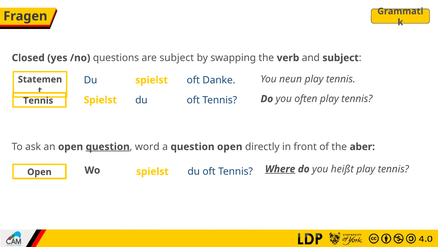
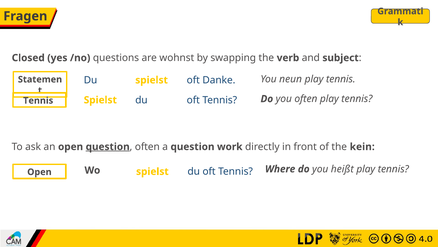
are subject: subject -> wohnst (177, 58)
word: word -> often (147, 146)
question open: open -> work (230, 146)
aber: aber -> kein (362, 146)
Where underline: present -> none (280, 169)
